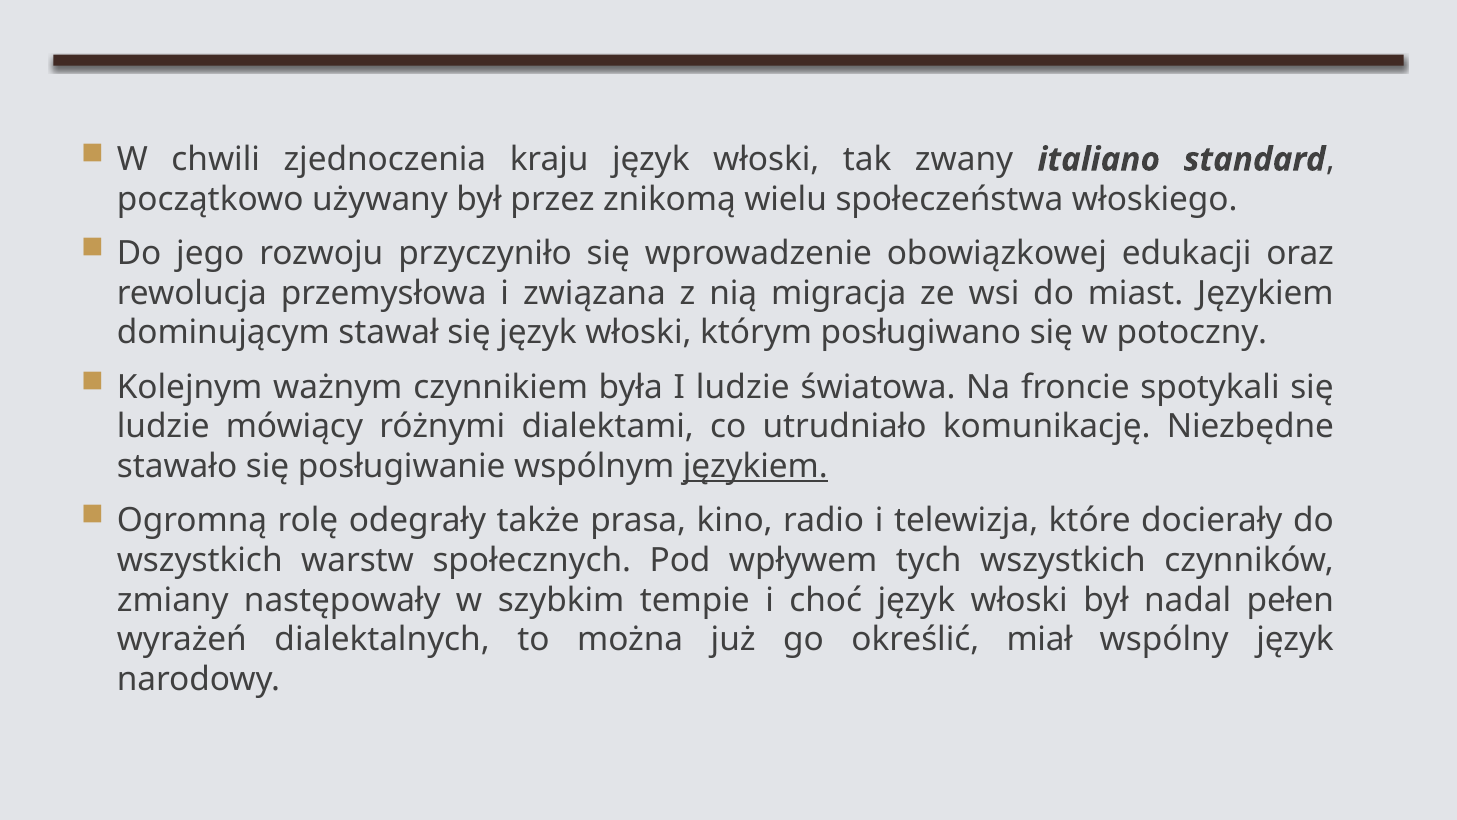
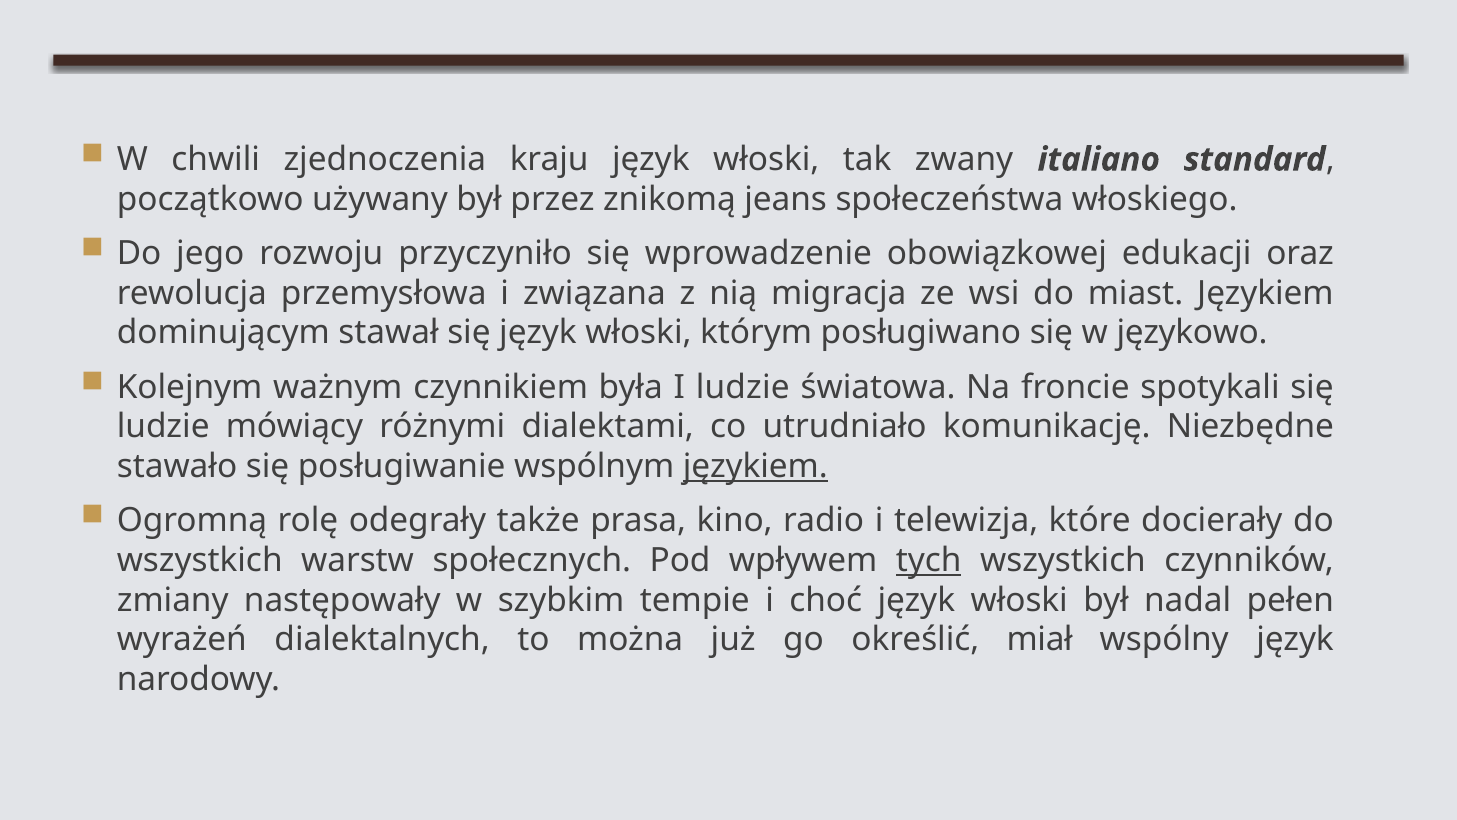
wielu: wielu -> jeans (786, 199)
potoczny: potoczny -> językowo (1192, 333)
tych underline: none -> present (929, 560)
